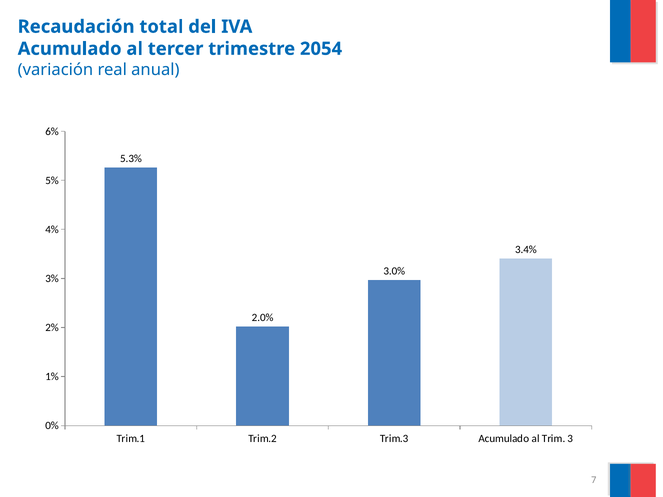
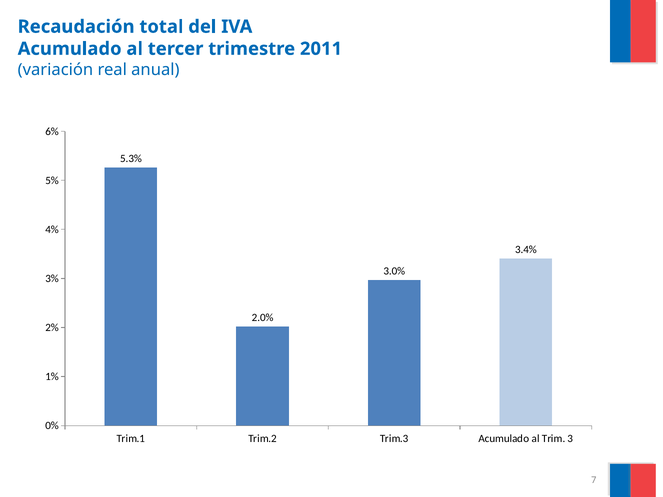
2054: 2054 -> 2011 (321, 49)
